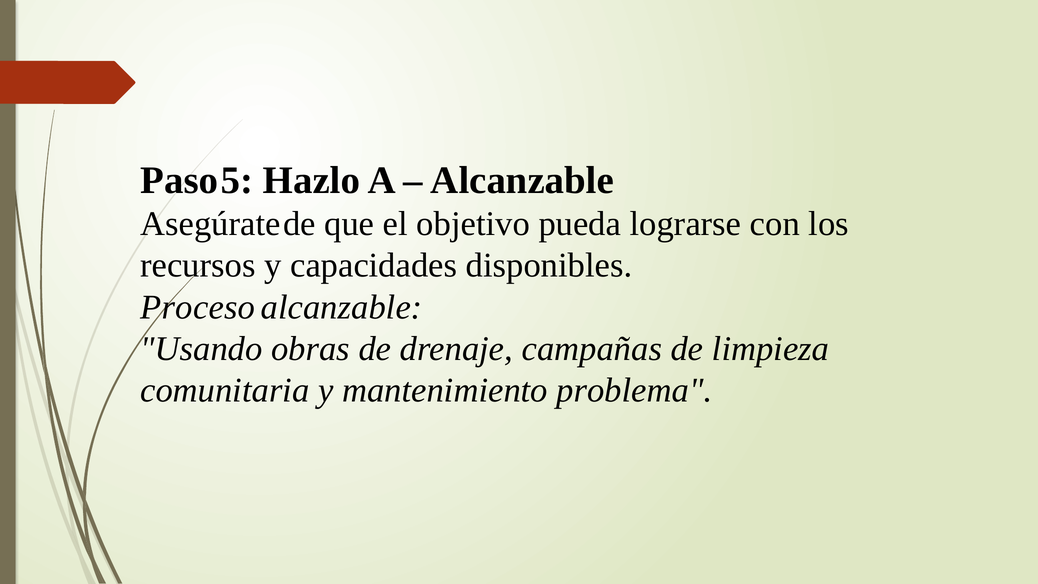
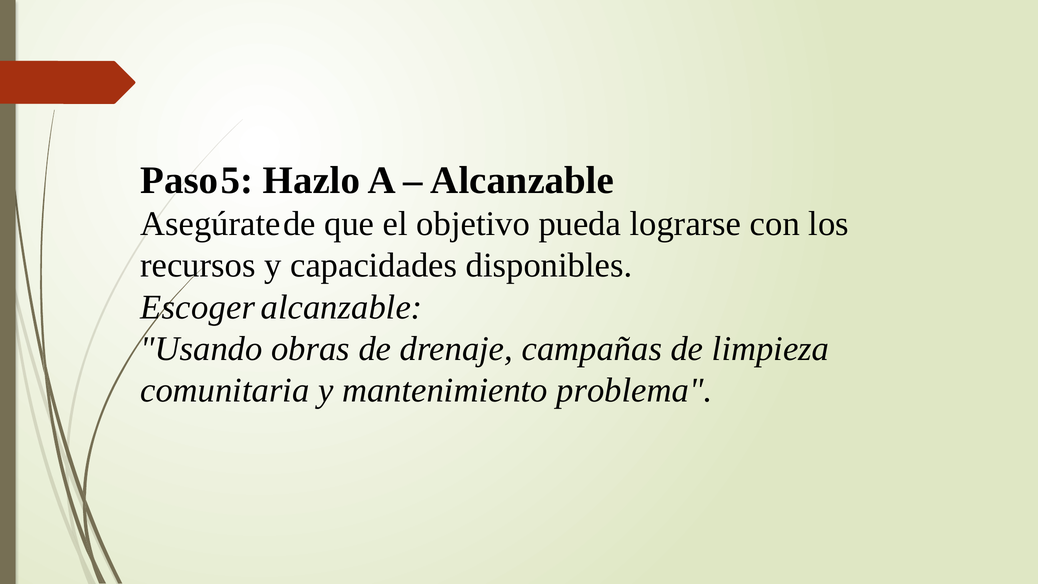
Proceso: Proceso -> Escoger (198, 307)
